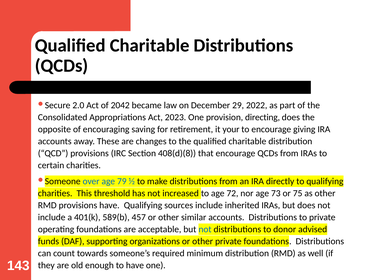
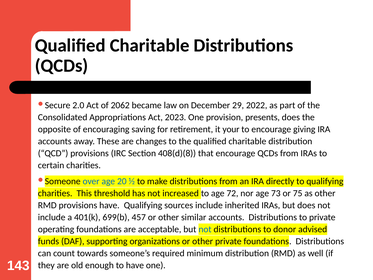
2042: 2042 -> 2062 (120, 105)
directing: directing -> presents (263, 117)
79: 79 -> 20 (122, 181)
589(b: 589(b -> 699(b (116, 217)
